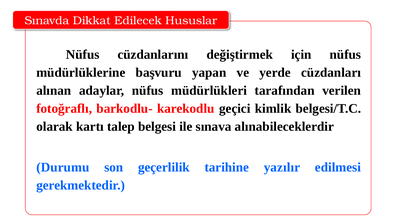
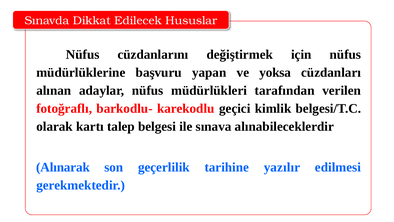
yerde: yerde -> yoksa (275, 72)
Durumu: Durumu -> Alınarak (63, 167)
